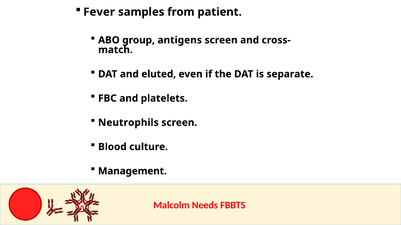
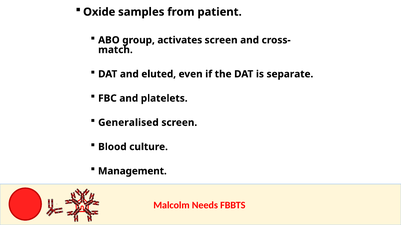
Fever: Fever -> Oxide (99, 12)
antigens: antigens -> activates (180, 40)
Neutrophils: Neutrophils -> Generalised (128, 123)
